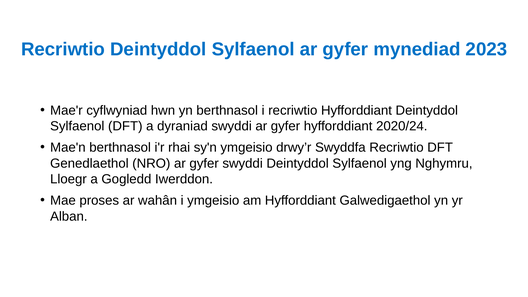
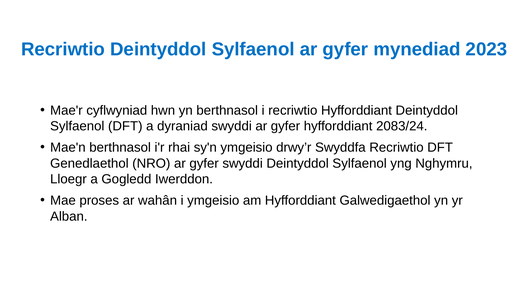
2020/24: 2020/24 -> 2083/24 (402, 126)
